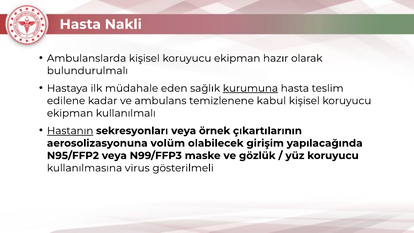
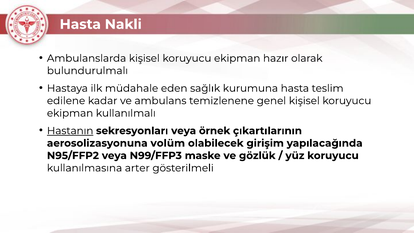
kurumuna underline: present -> none (250, 88)
kabul: kabul -> genel (271, 101)
virus: virus -> arter (137, 168)
